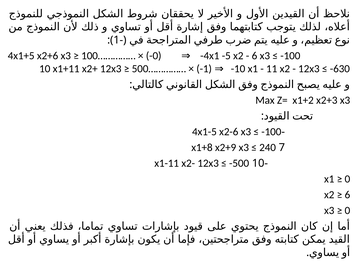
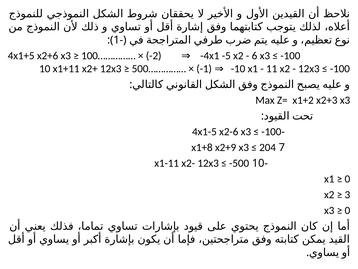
-0: -0 -> -2 (154, 56)
-630: -630 -> -100 (340, 69)
240: 240 -> 204 (268, 147)
6: 6 -> 3 (347, 194)
